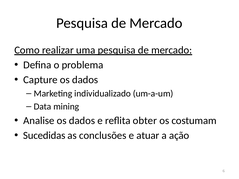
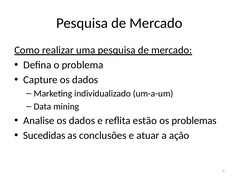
obter: obter -> estão (145, 121)
costumam: costumam -> problemas (194, 121)
